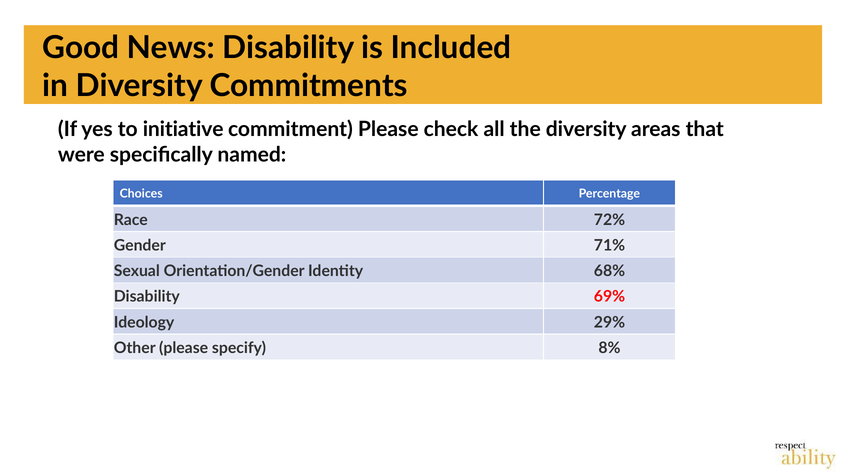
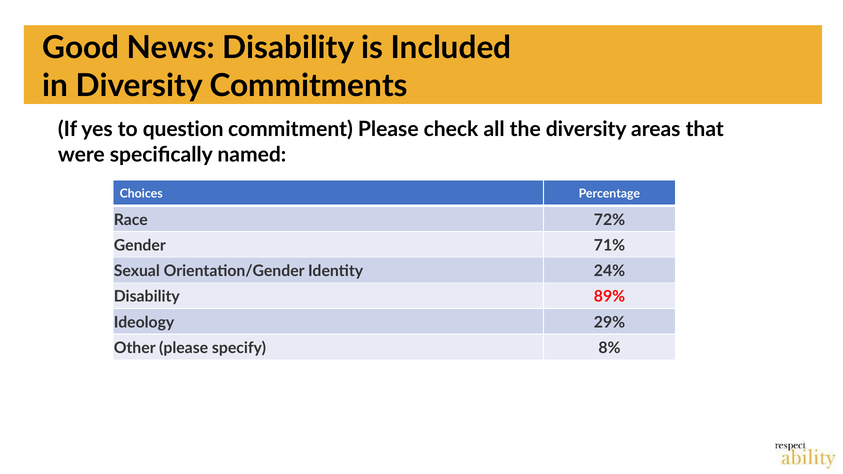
initiative: initiative -> question (183, 129)
68%: 68% -> 24% (609, 271)
69%: 69% -> 89% (609, 297)
